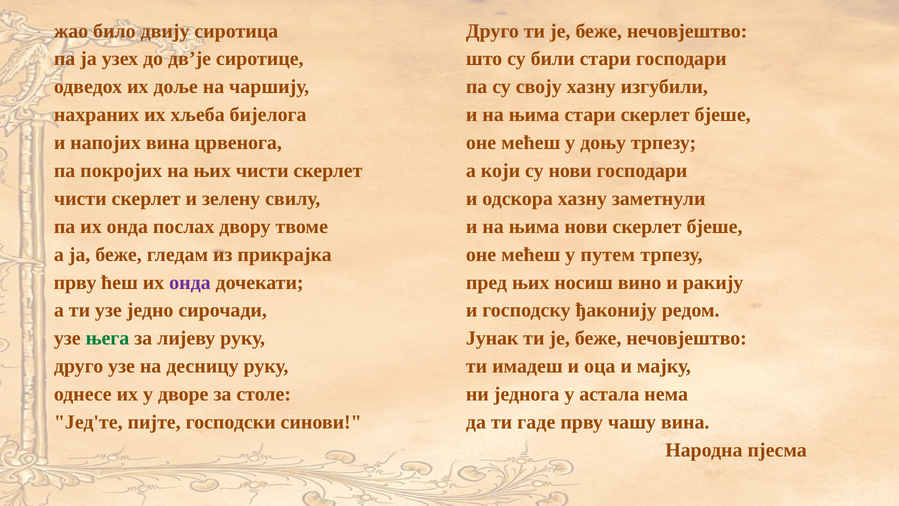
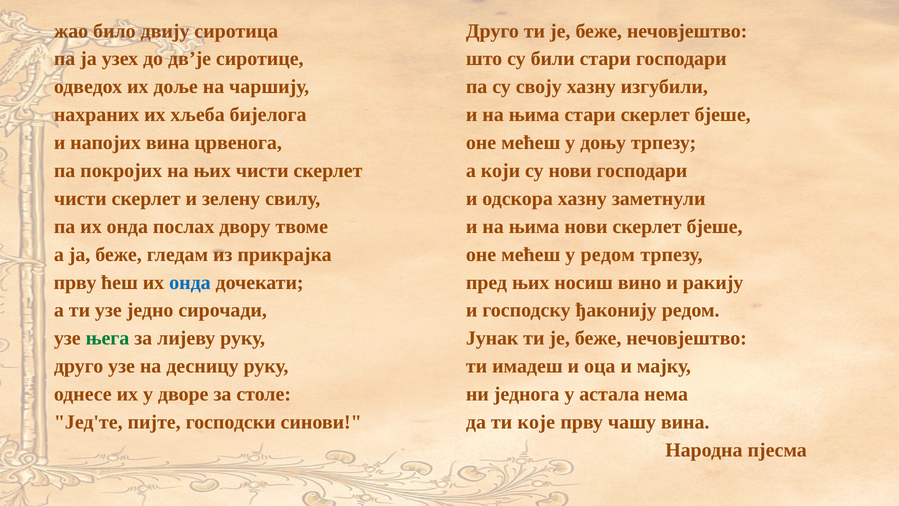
у путем: путем -> редом (608, 254)
онда colour: purple -> blue (190, 282)
гаде: гаде -> које (536, 422)
